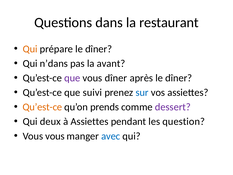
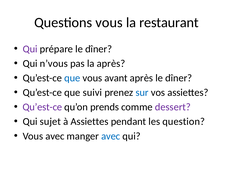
Questions dans: dans -> vous (109, 23)
Qui colour: orange -> purple (30, 49)
n’dans: n’dans -> n’vous (54, 63)
la avant: avant -> après (111, 63)
que colour: purple -> blue (72, 78)
vous dîner: dîner -> avant (116, 78)
Qu’est-ce colour: orange -> purple (42, 107)
deux: deux -> sujet (50, 121)
Vous vous: vous -> avec (55, 136)
